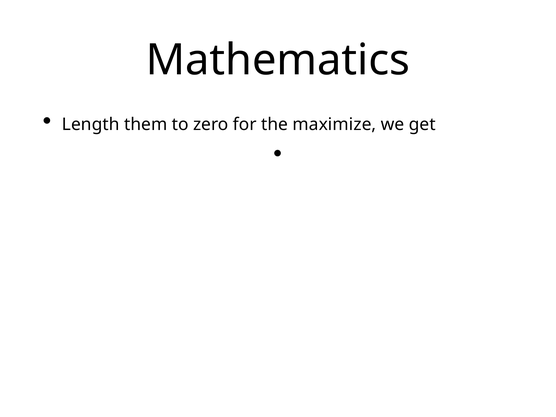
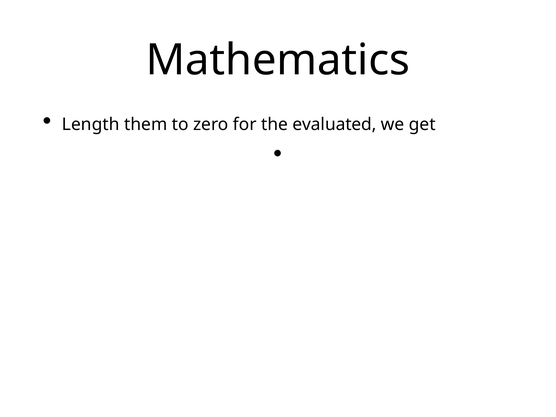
maximize: maximize -> evaluated (335, 125)
